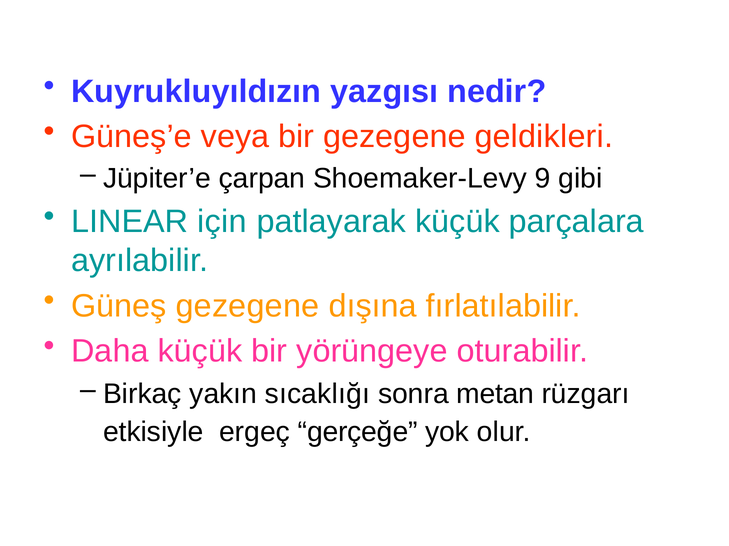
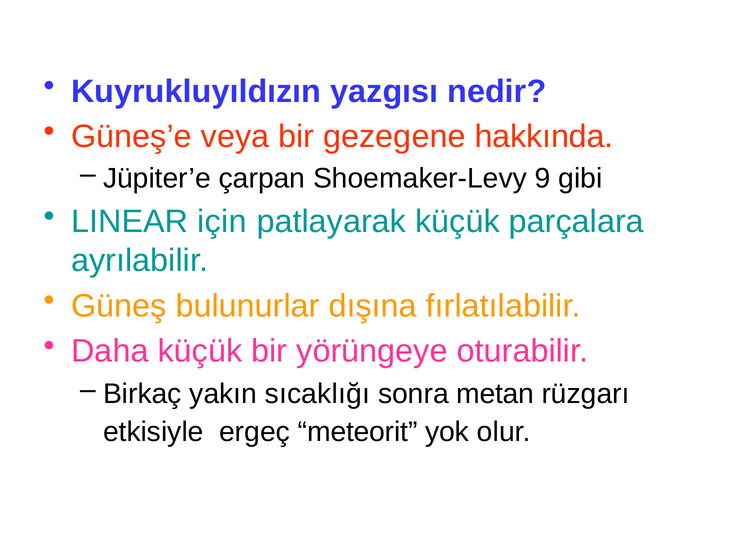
geldikleri: geldikleri -> hakkında (544, 137)
Güneş gezegene: gezegene -> bulunurlar (248, 306)
gerçeğe: gerçeğe -> meteorit (358, 432)
